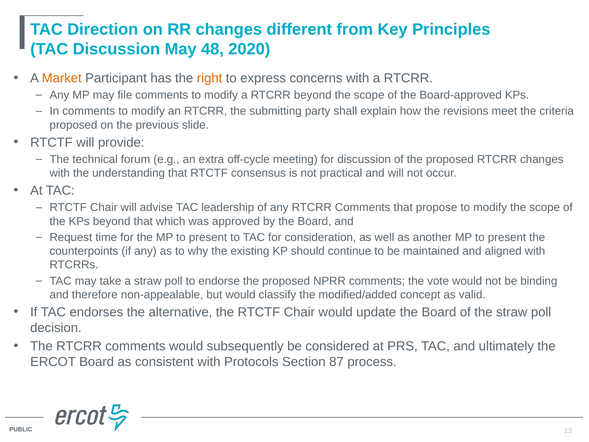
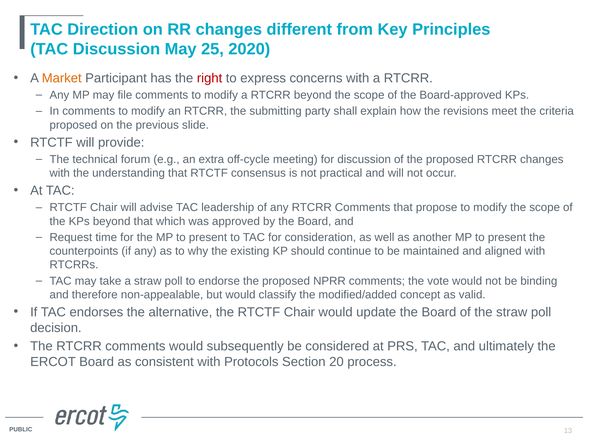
48: 48 -> 25 (212, 49)
right colour: orange -> red (210, 78)
87: 87 -> 20 (336, 362)
